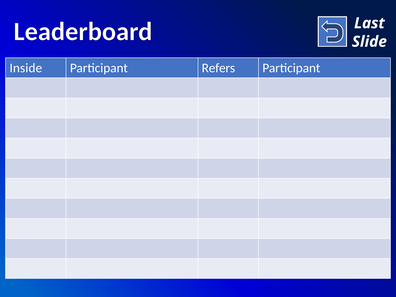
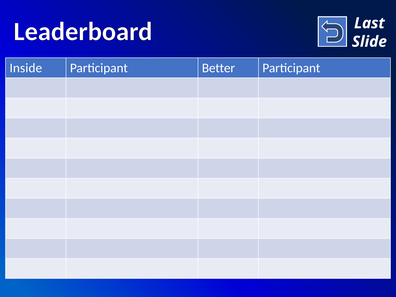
Refers: Refers -> Better (218, 68)
